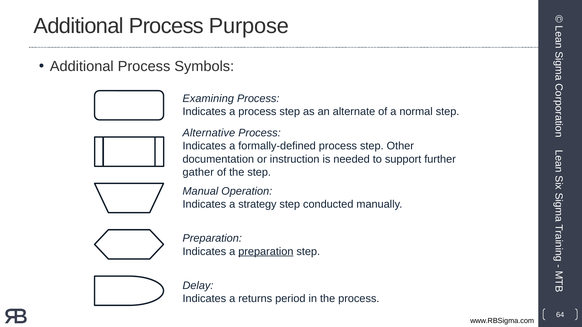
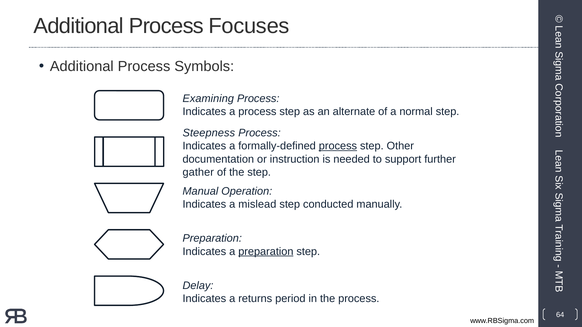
Purpose: Purpose -> Focuses (249, 26)
Alternative: Alternative -> Steepness (209, 133)
process underline: none -> present (338, 146)
strategy: strategy -> mislead (257, 204)
